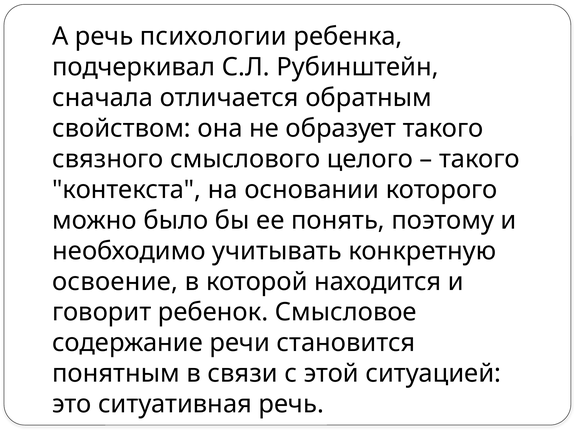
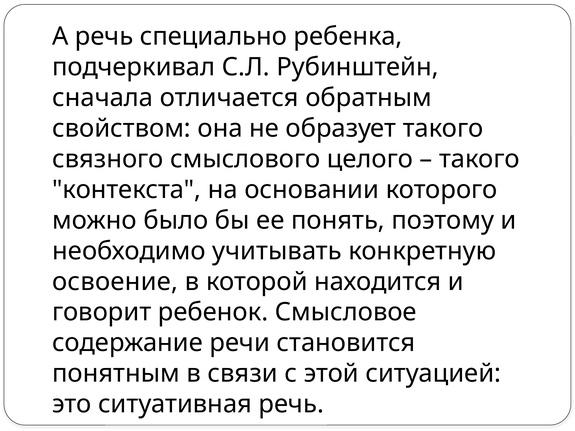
психологии: психологии -> специально (213, 36)
